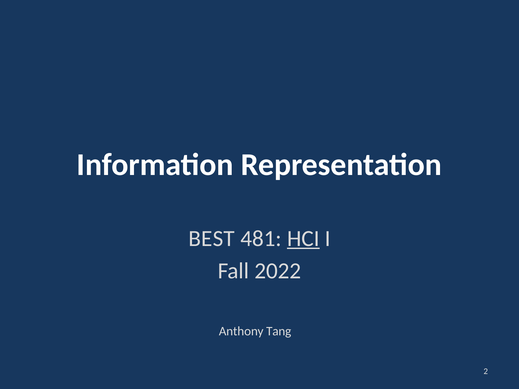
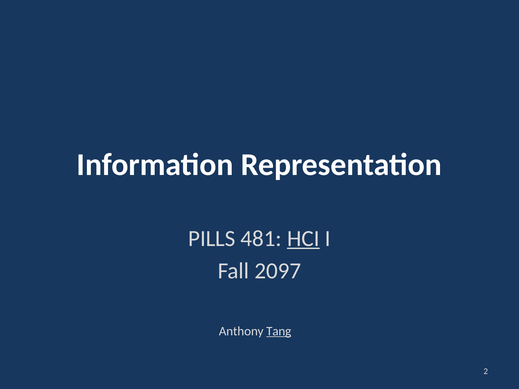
BEST: BEST -> PILLS (212, 239)
2022: 2022 -> 2097 (278, 271)
Tang underline: none -> present (279, 331)
